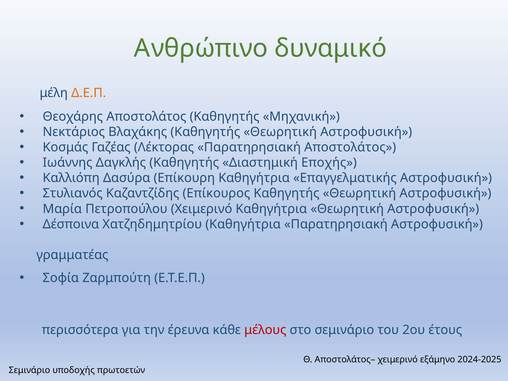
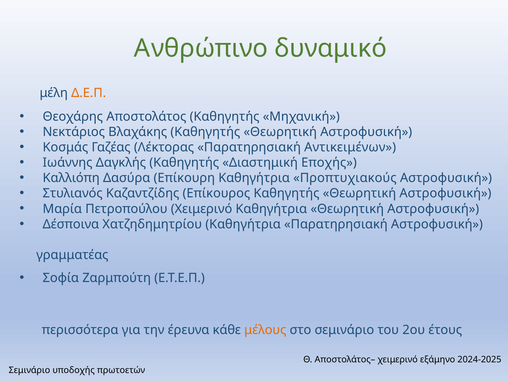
Παρατηρησιακή Αποστολάτος: Αποστολάτος -> Αντικειμένων (350, 147)
Επαγγελματικής: Επαγγελματικής -> Προπτυχιακούς (345, 178)
μέλους colour: red -> orange (265, 330)
